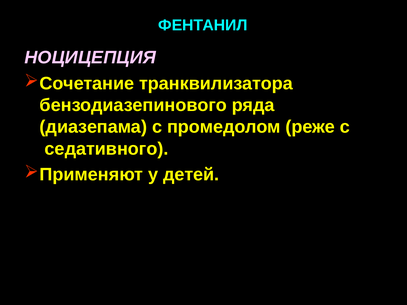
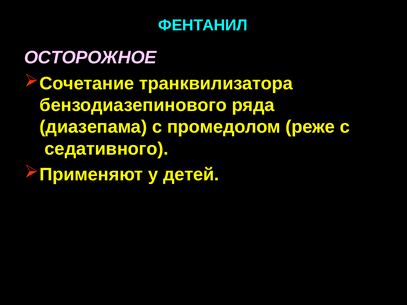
НОЦИЦЕПЦИЯ: НОЦИЦЕПЦИЯ -> ОСТОРОЖНОЕ (90, 58)
